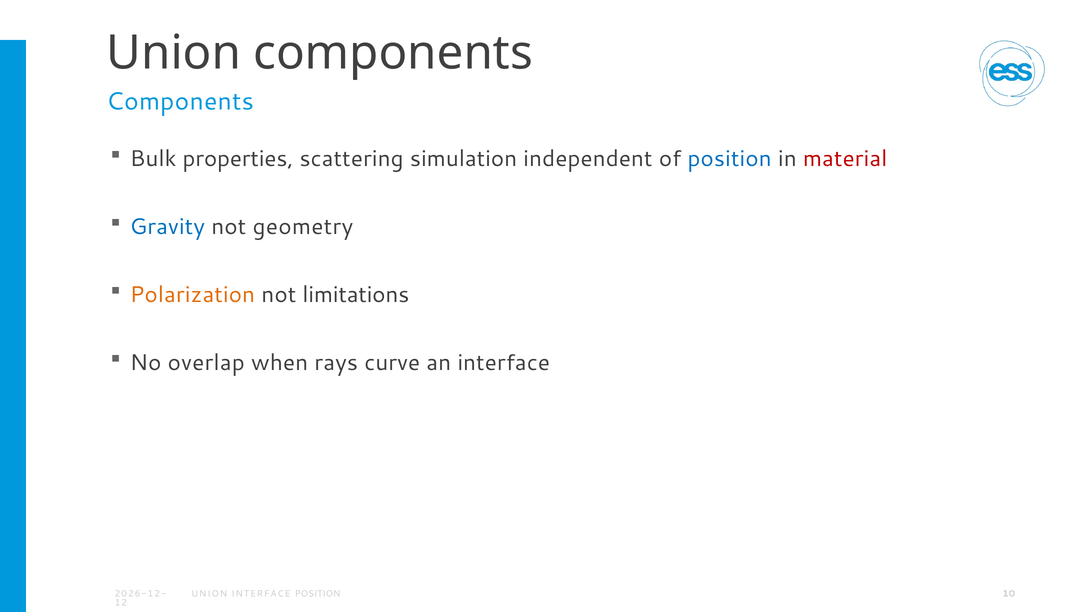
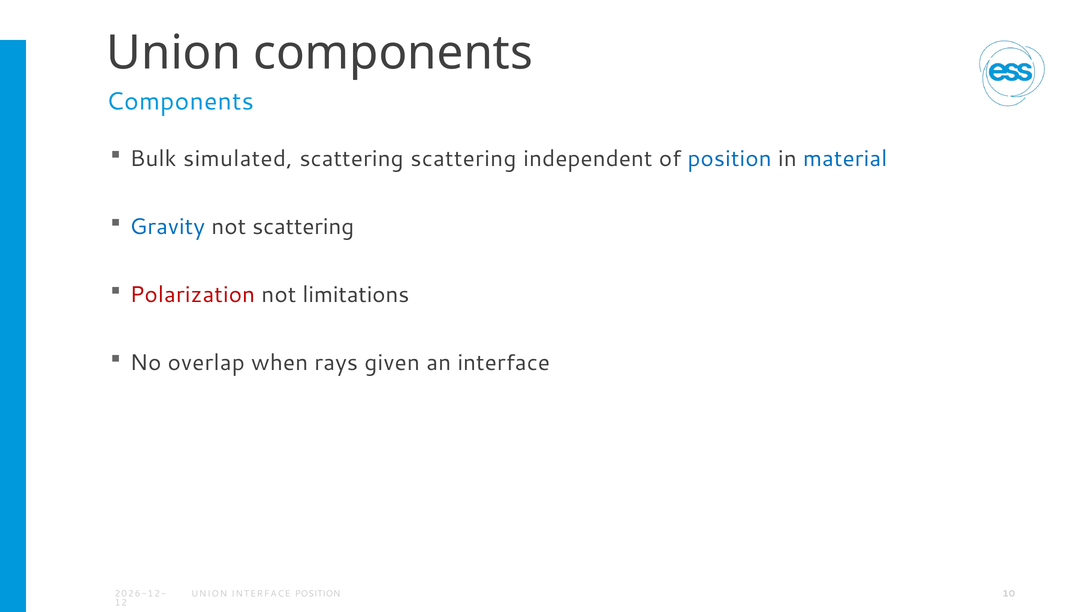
properties: properties -> simulated (238, 159)
scattering simulation: simulation -> scattering (463, 159)
material colour: red -> blue (845, 159)
not geometry: geometry -> scattering (303, 227)
Polarization colour: orange -> red (192, 295)
curve: curve -> given (392, 362)
